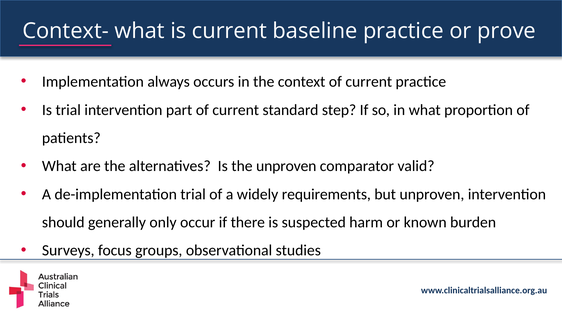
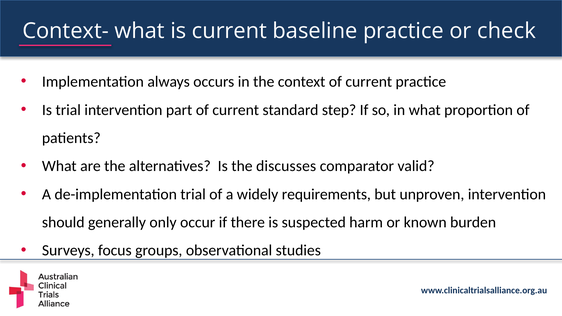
prove: prove -> check (506, 31)
the unproven: unproven -> discusses (286, 166)
